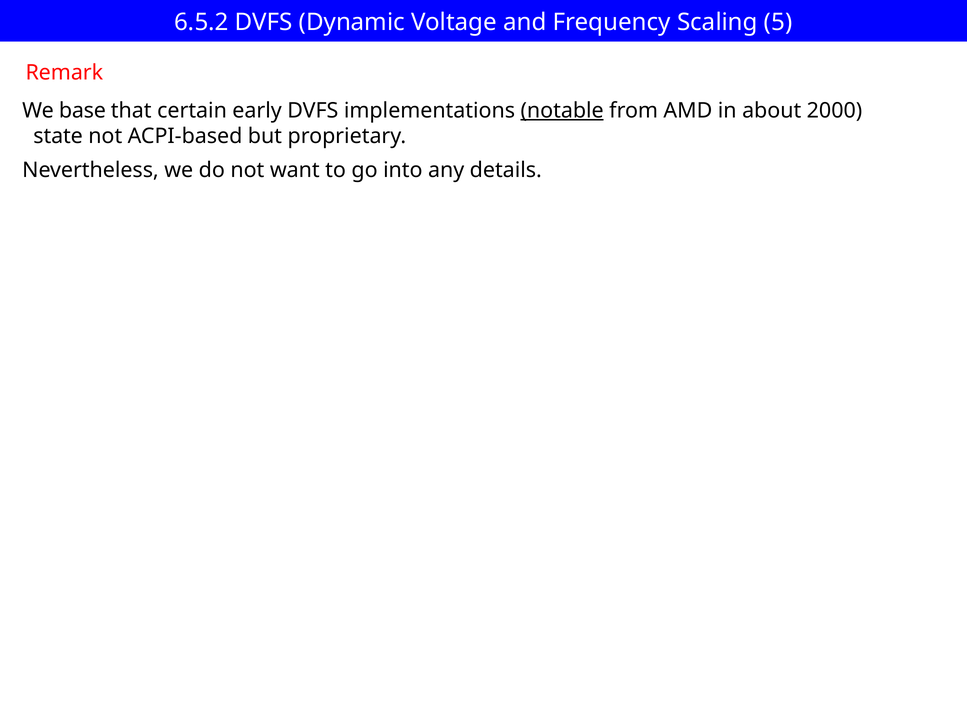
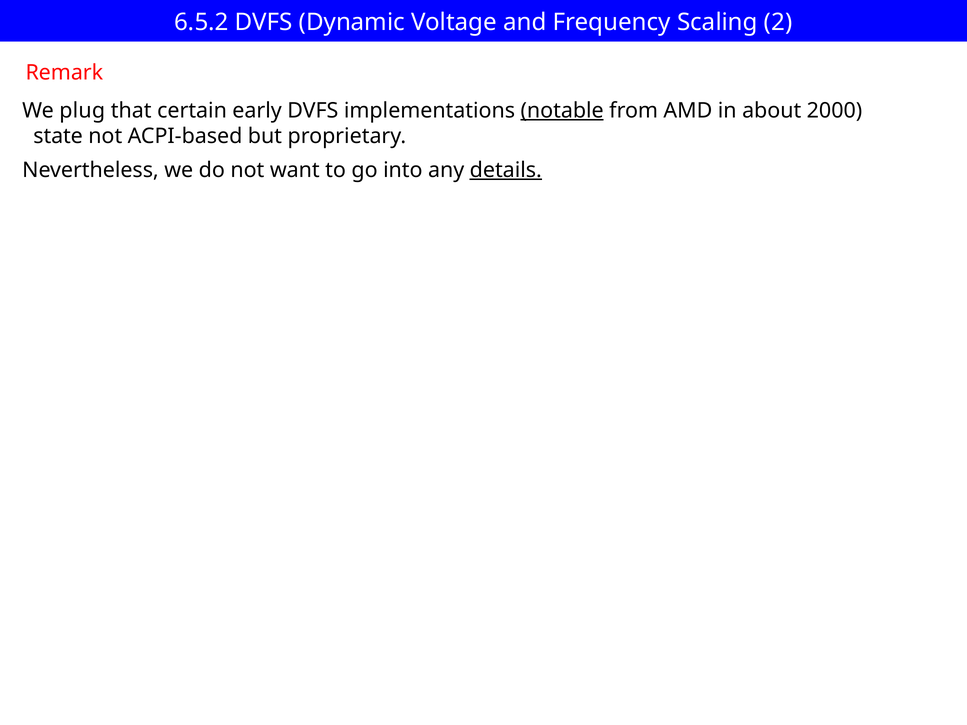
5: 5 -> 2 (778, 22)
base: base -> plug (82, 110)
details underline: none -> present (506, 170)
